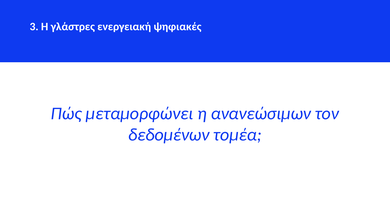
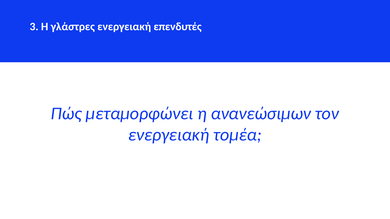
ψηφιακές: ψηφιακές -> επενδυτές (178, 27)
δεδομένων: δεδομένων -> ενεργειακή (169, 135)
